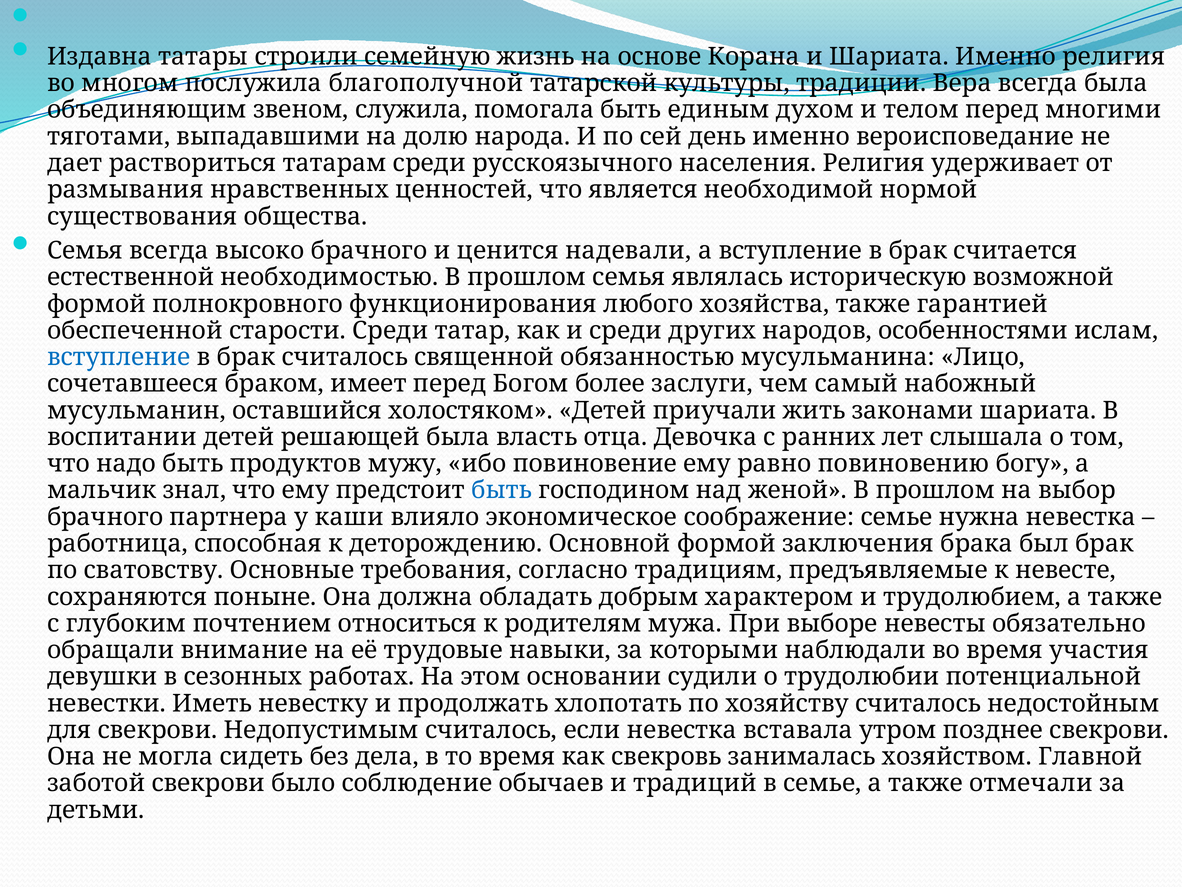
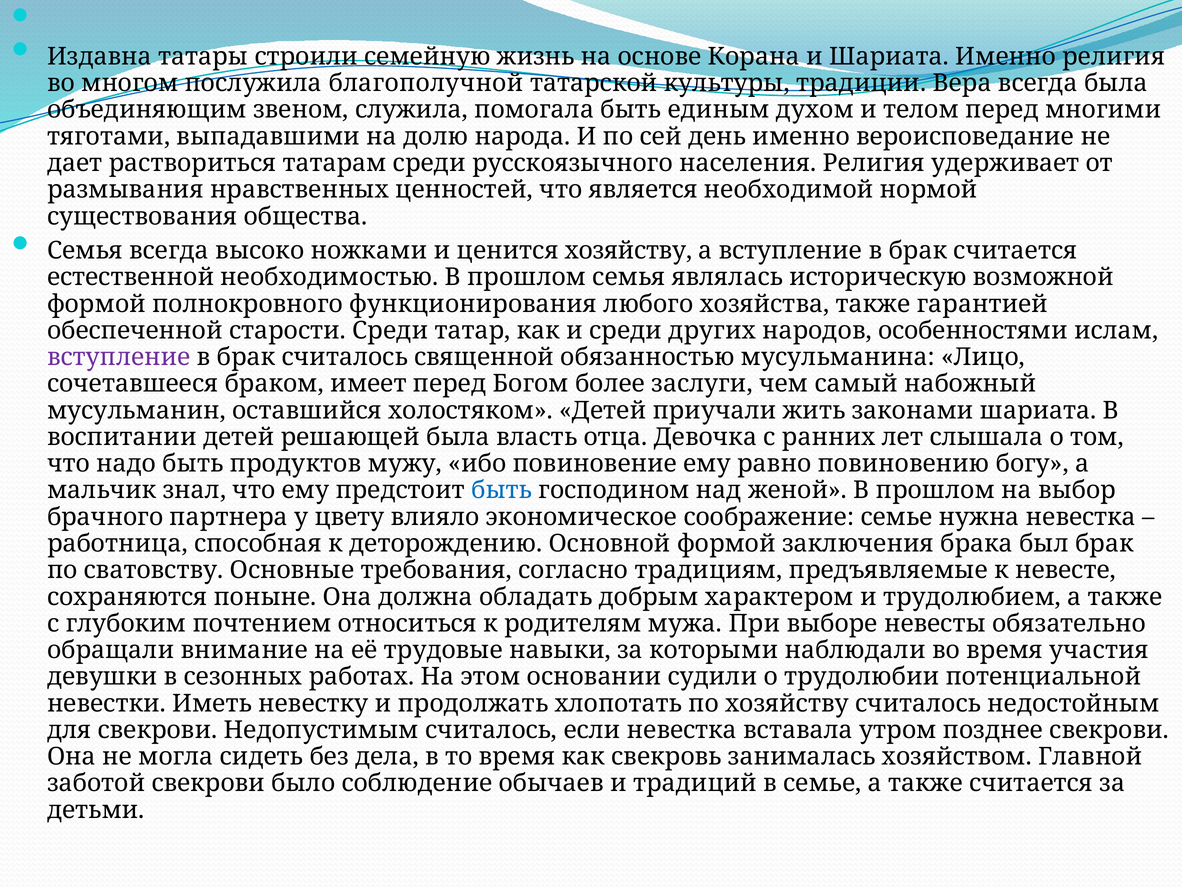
высоко брачного: брачного -> ножками (369, 251)
ценится надевали: надевали -> хозяйству (629, 251)
вступление colour: blue -> purple (119, 357)
каши: каши -> цвету (349, 517)
также отмечали: отмечали -> считается (1031, 783)
